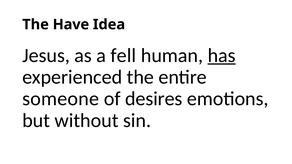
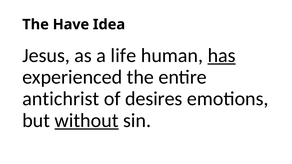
fell: fell -> life (123, 56)
someone: someone -> antichrist (61, 99)
without underline: none -> present (87, 121)
